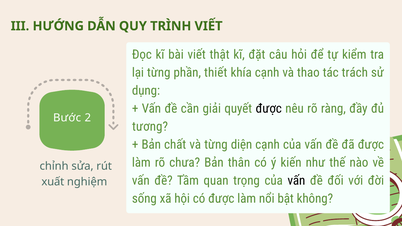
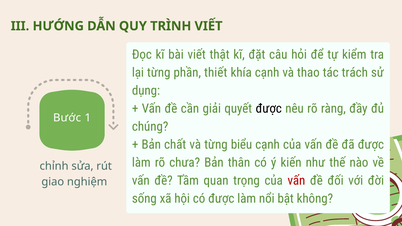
2: 2 -> 1 (88, 118)
tương: tương -> chúng (150, 127)
diện: diện -> biểu (242, 145)
vấn colour: black -> red (296, 181)
xuất: xuất -> giao (53, 182)
